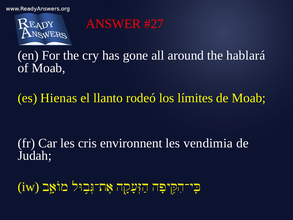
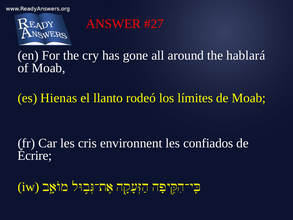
vendimia: vendimia -> confiados (208, 143)
Judah: Judah -> Écrire (35, 155)
